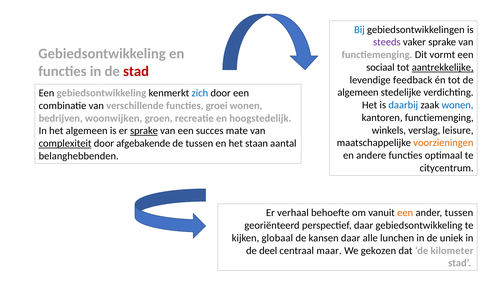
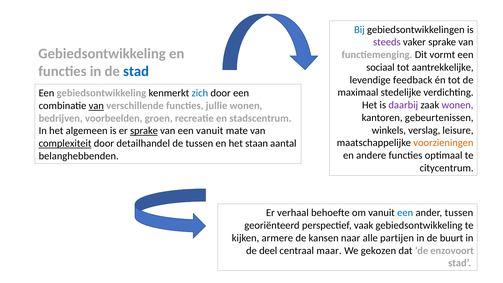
aantrekkelijke underline: present -> none (443, 67)
stad colour: red -> blue (136, 71)
algemeen: algemeen -> maximaal (358, 93)
daarbij colour: blue -> purple (403, 105)
wonen colour: blue -> purple (458, 105)
van underline: none -> present (96, 106)
groei: groei -> jullie (217, 106)
kantoren functiemenging: functiemenging -> gebeurtenissen (439, 118)
woonwijken: woonwijken -> voorbeelden (114, 118)
hoogstedelijk: hoogstedelijk -> stadscentrum (260, 118)
een succes: succes -> vanuit (210, 131)
afgebakende: afgebakende -> detailhandel (143, 143)
een colour: orange -> blue (405, 213)
perspectief daar: daar -> vaak (364, 225)
globaal: globaal -> armere (277, 238)
kansen daar: daar -> naar (351, 238)
lunchen: lunchen -> partijen (397, 238)
uniek: uniek -> buurt (452, 238)
kilometer: kilometer -> enzovoort (452, 251)
